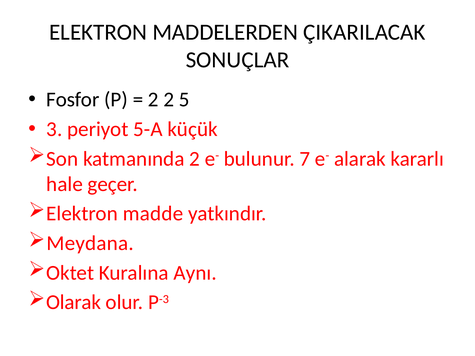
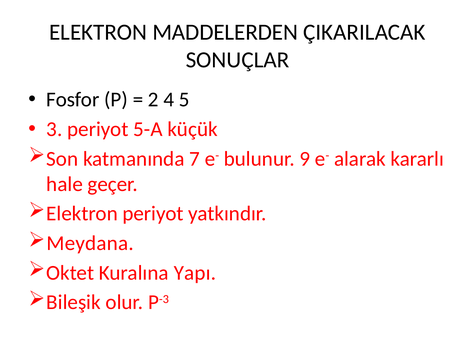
2 2: 2 -> 4 (169, 100)
katmanında 2: 2 -> 7 (195, 159)
7: 7 -> 9 (305, 159)
Elektron madde: madde -> periyot (153, 214)
Aynı: Aynı -> Yapı (195, 273)
Olarak: Olarak -> Bileşik (74, 303)
